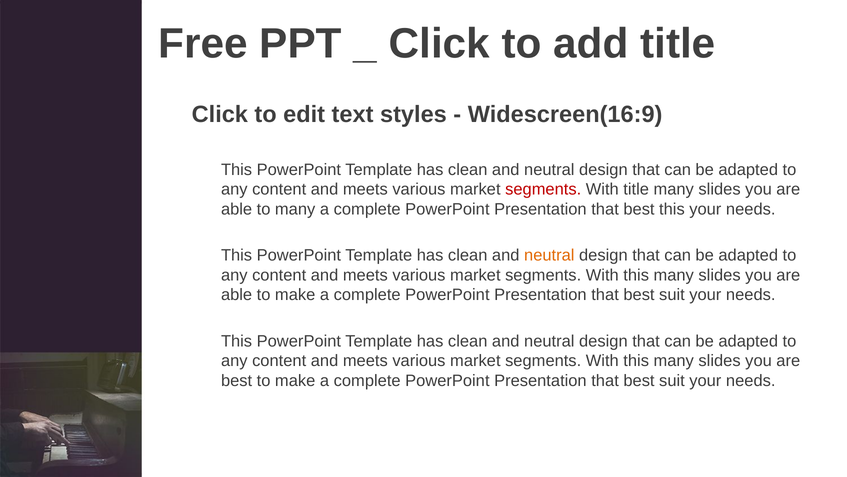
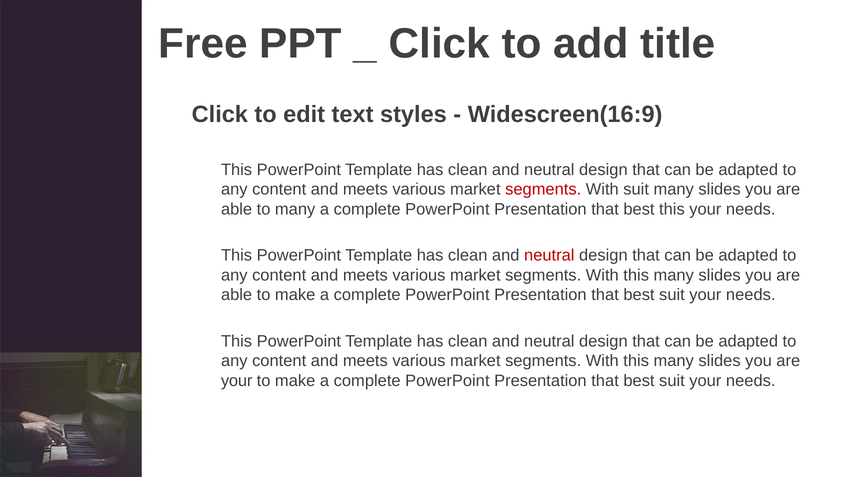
With title: title -> suit (636, 189)
neutral colour: orange -> red (549, 255)
best: best -> your (237, 380)
